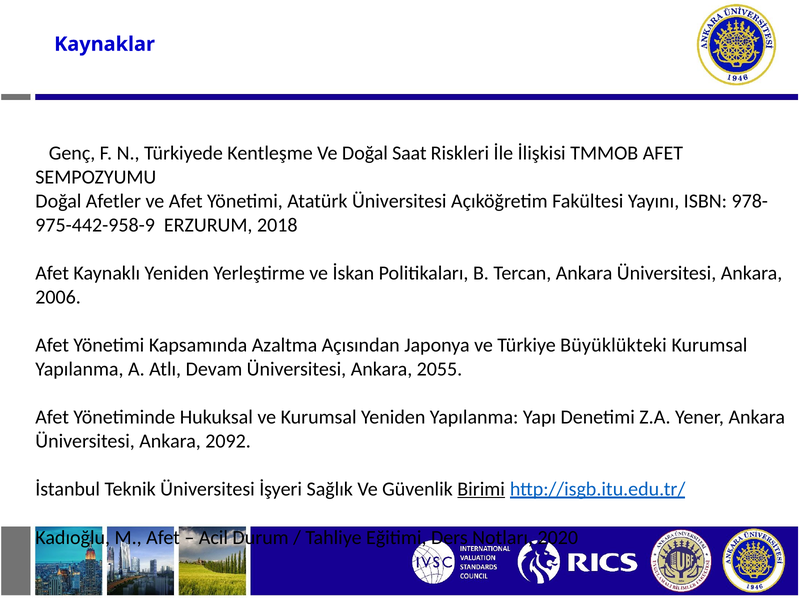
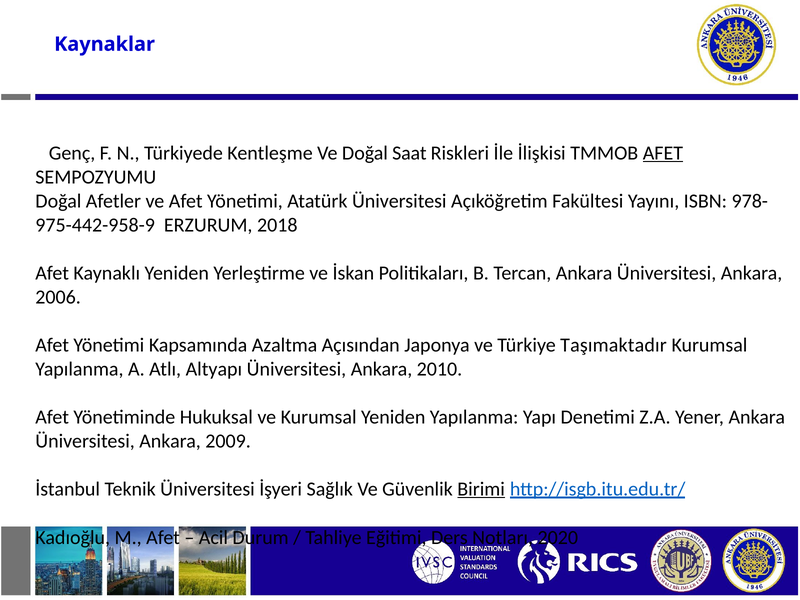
AFET underline: none -> present (663, 153)
Büyüklükteki: Büyüklükteki -> Taşımaktadır (614, 345)
Devam: Devam -> Altyapı (214, 369)
2055: 2055 -> 2010 (439, 369)
2092: 2092 -> 2009 (228, 441)
